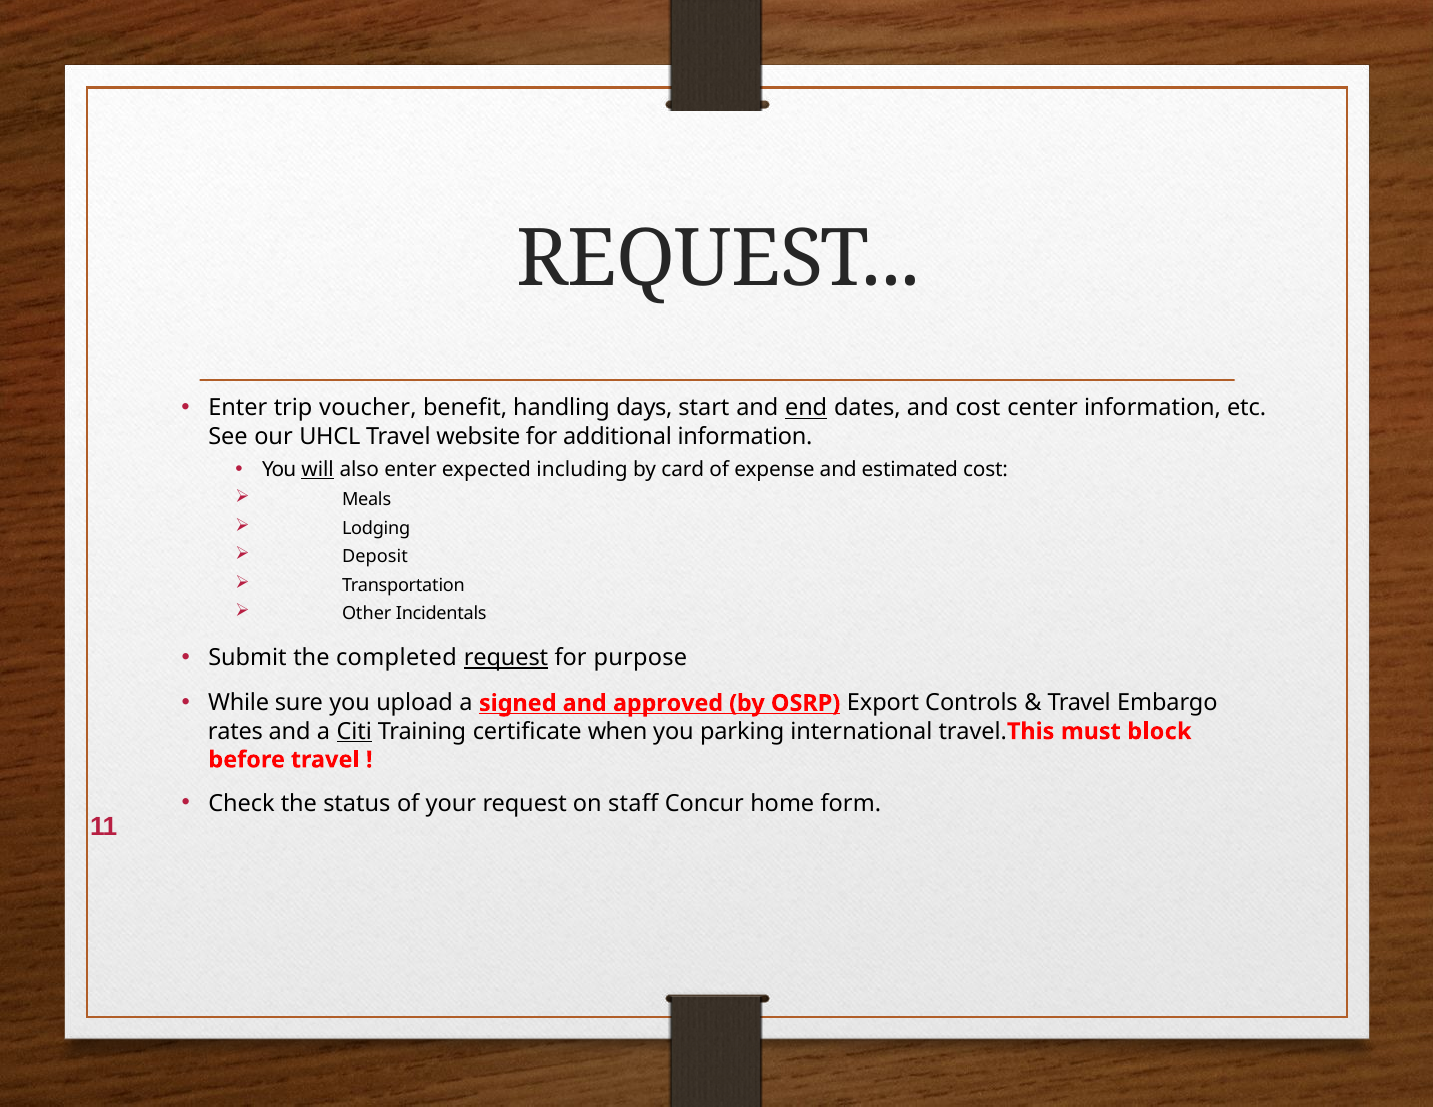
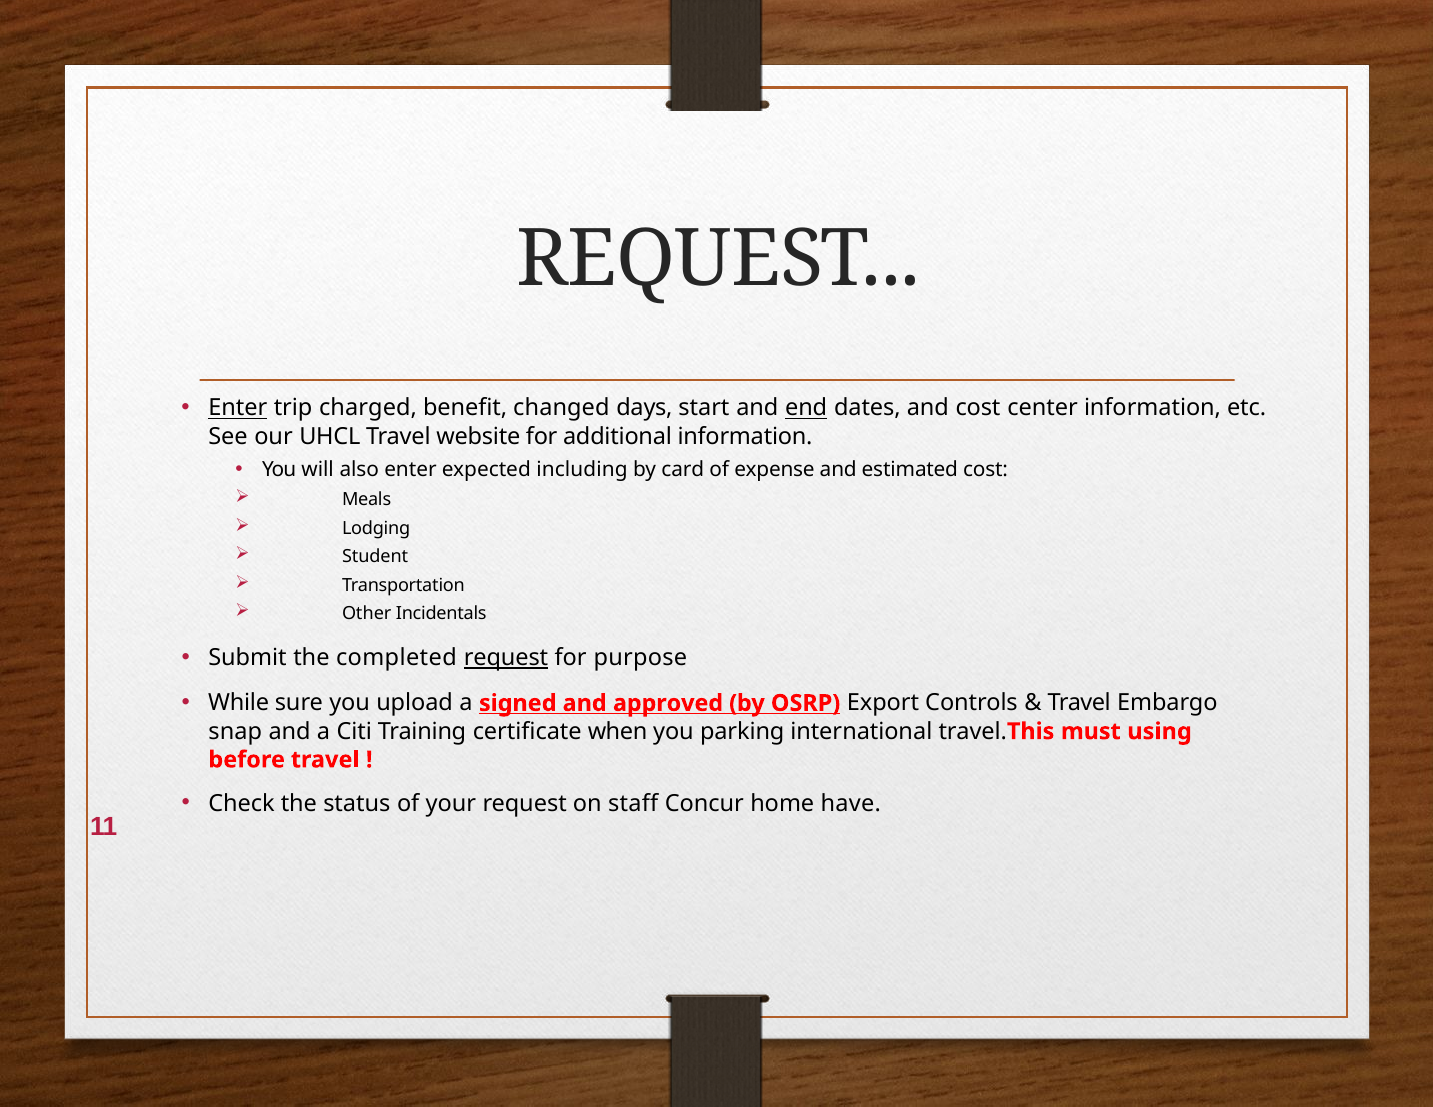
Enter underline: none -> present (238, 408)
voucher: voucher -> charged (368, 408)
handling: handling -> changed (561, 408)
will underline: present -> none (318, 470)
Deposit: Deposit -> Student (375, 557)
rates: rates -> snap (235, 732)
Citi underline: present -> none (354, 732)
block: block -> using (1160, 732)
form: form -> have (851, 804)
